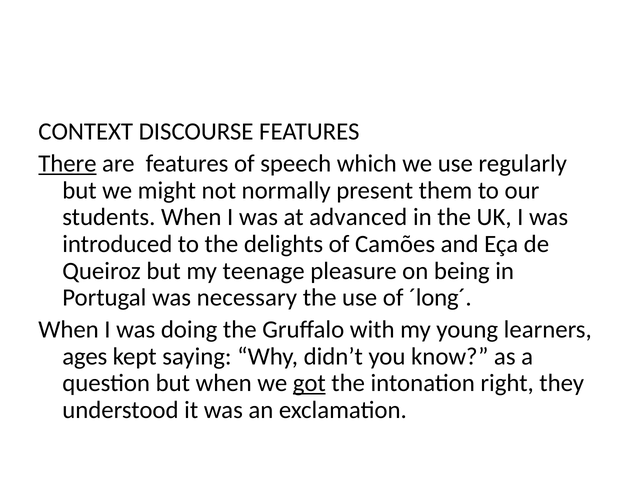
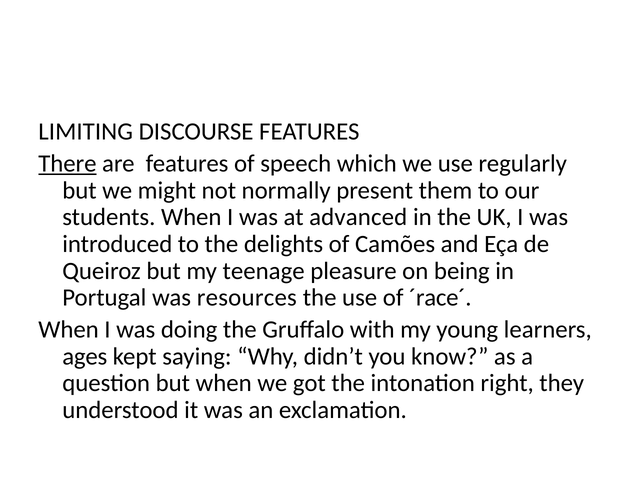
CONTEXT: CONTEXT -> LIMITING (86, 132)
necessary: necessary -> resources (247, 298)
´long´: ´long´ -> ´race´ (440, 298)
got underline: present -> none (309, 383)
